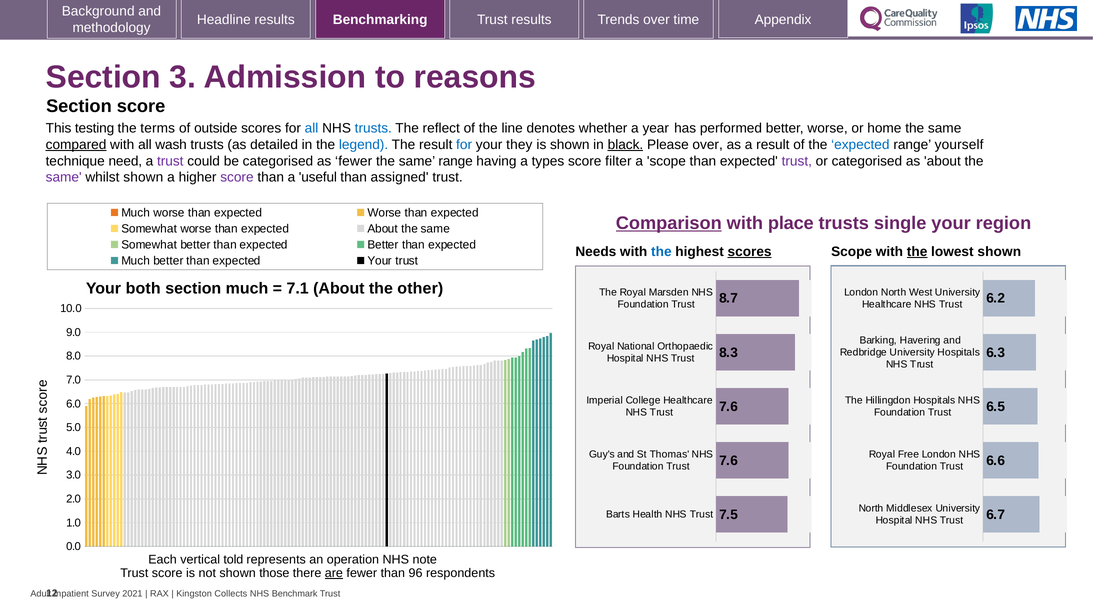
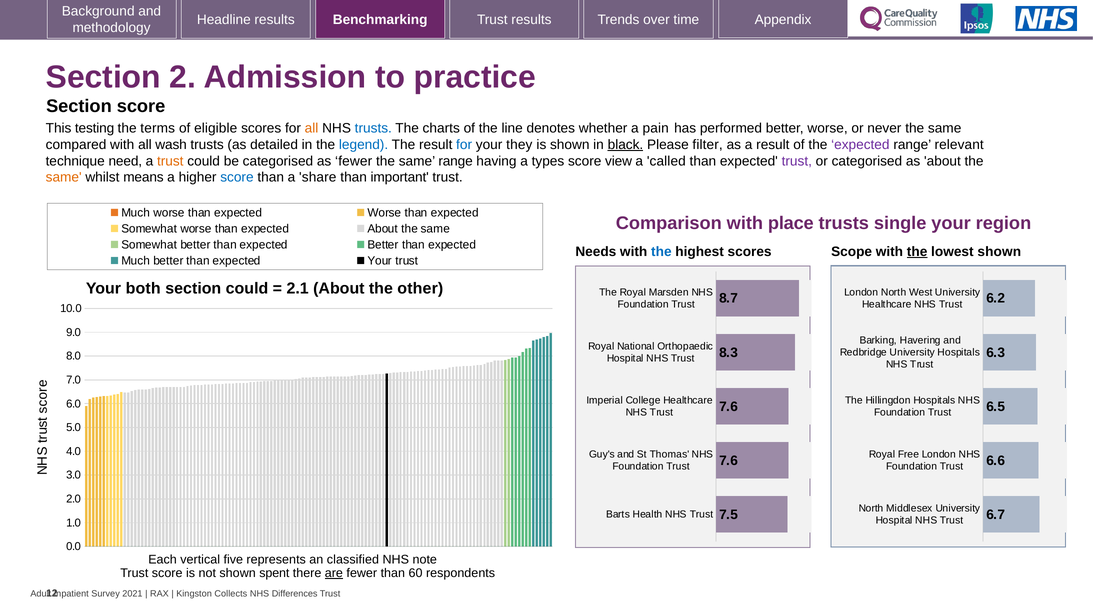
3: 3 -> 2 (183, 77)
reasons: reasons -> practice (475, 77)
outside: outside -> eligible (216, 128)
all colour: blue -> orange (312, 128)
reflect: reflect -> charts (441, 128)
year: year -> pain (656, 128)
home: home -> never (884, 128)
compared underline: present -> none (76, 145)
Please over: over -> filter (708, 145)
expected colour: blue -> purple (860, 145)
yourself: yourself -> relevant (959, 145)
trust colour: purple -> orange (170, 161)
filter: filter -> view (619, 161)
a scope: scope -> called (666, 161)
same colour: purple -> orange (64, 177)
whilst shown: shown -> means (143, 177)
score colour: purple -> blue (237, 177)
useful: useful -> share (318, 177)
assigned: assigned -> important (400, 177)
Comparison underline: present -> none (669, 223)
scores underline: present -> none (750, 252)
section much: much -> could (247, 288)
7.1: 7.1 -> 2.1 (298, 288)
told: told -> five (233, 559)
operation: operation -> classified (353, 559)
those: those -> spent (274, 573)
96: 96 -> 60 (416, 573)
Benchmark: Benchmark -> Differences (295, 593)
